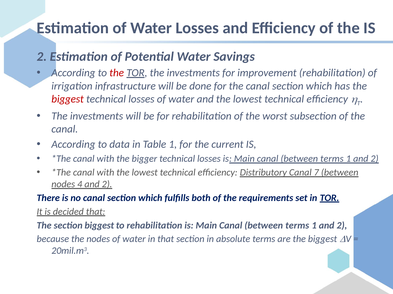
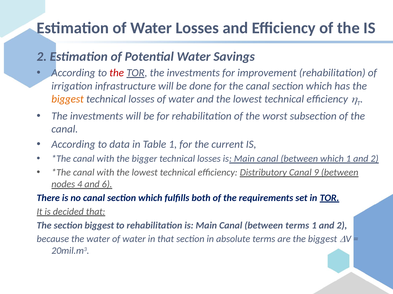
biggest colour: red -> orange (68, 99)
terms: terms -> which (332, 159)
7: 7 -> 9 (316, 173)
4 and 2: 2 -> 6 (107, 185)
the nodes: nodes -> water (98, 240)
